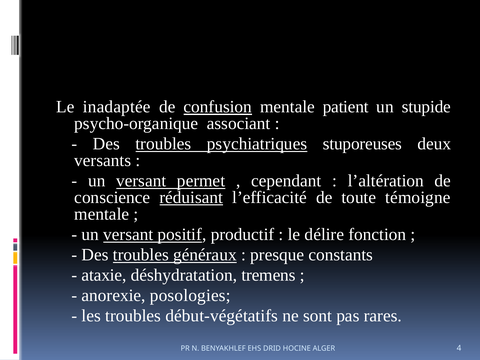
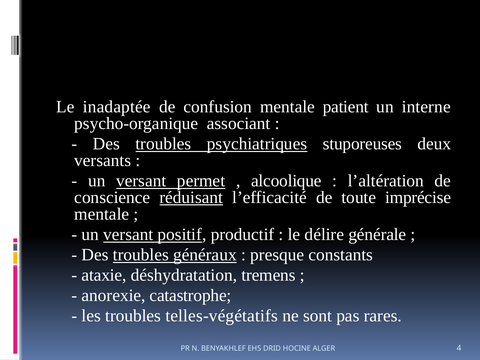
confusion underline: present -> none (218, 107)
stupide: stupide -> interne (426, 107)
cependant: cependant -> alcoolique (286, 181)
témoigne: témoigne -> imprécise (418, 197)
fonction: fonction -> générale (377, 234)
posologies: posologies -> catastrophe (190, 296)
début-végétatifs: début-végétatifs -> telles-végétatifs (222, 316)
